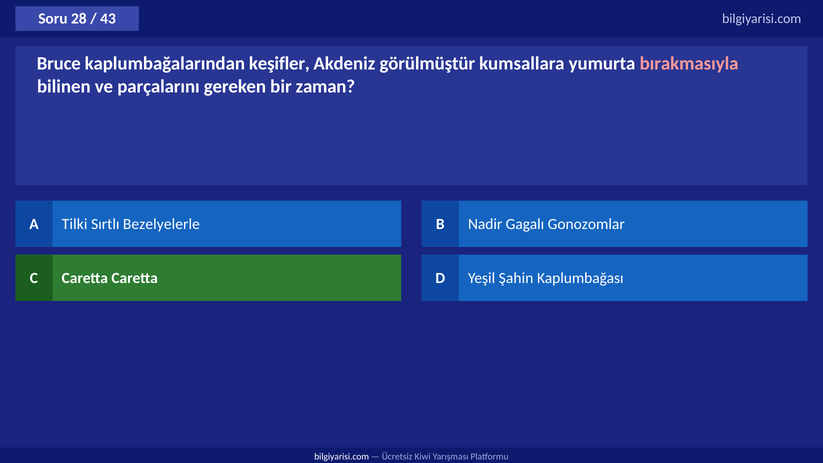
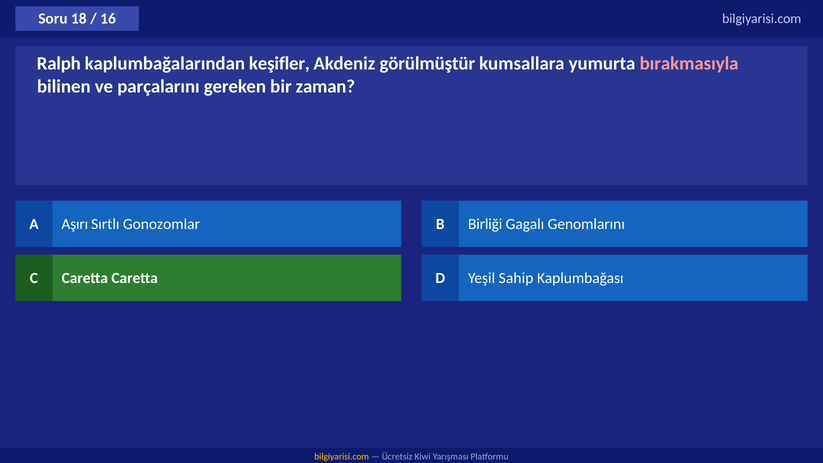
28: 28 -> 18 (79, 19)
43: 43 -> 16 (108, 19)
Bruce: Bruce -> Ralph (59, 63)
Tilki: Tilki -> Aşırı (75, 224)
Bezelyelerle: Bezelyelerle -> Gonozomlar (161, 224)
Nadir: Nadir -> Birliği (485, 224)
Gonozomlar: Gonozomlar -> Genomlarını (586, 224)
Şahin: Şahin -> Sahip (516, 278)
bilgiyarisi.com colour: white -> yellow (342, 457)
